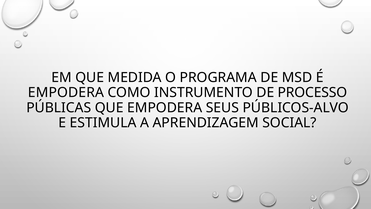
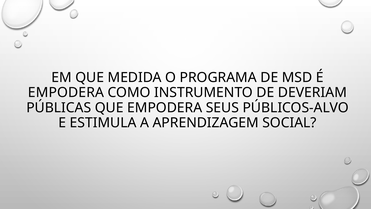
PROCESSO: PROCESSO -> DEVERIAM (312, 93)
